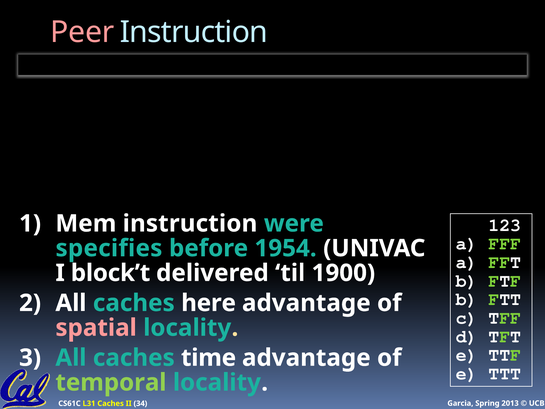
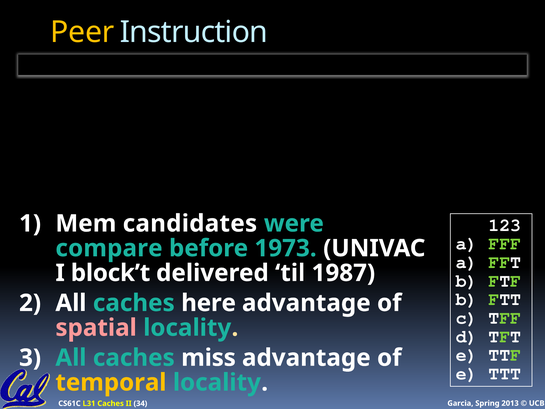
Peer colour: pink -> yellow (82, 32)
Mem instruction: instruction -> candidates (190, 223)
specifies: specifies -> compare (109, 248)
1954: 1954 -> 1973 (286, 248)
1900: 1900 -> 1987 (343, 273)
time: time -> miss (209, 358)
temporal colour: light green -> yellow (111, 382)
